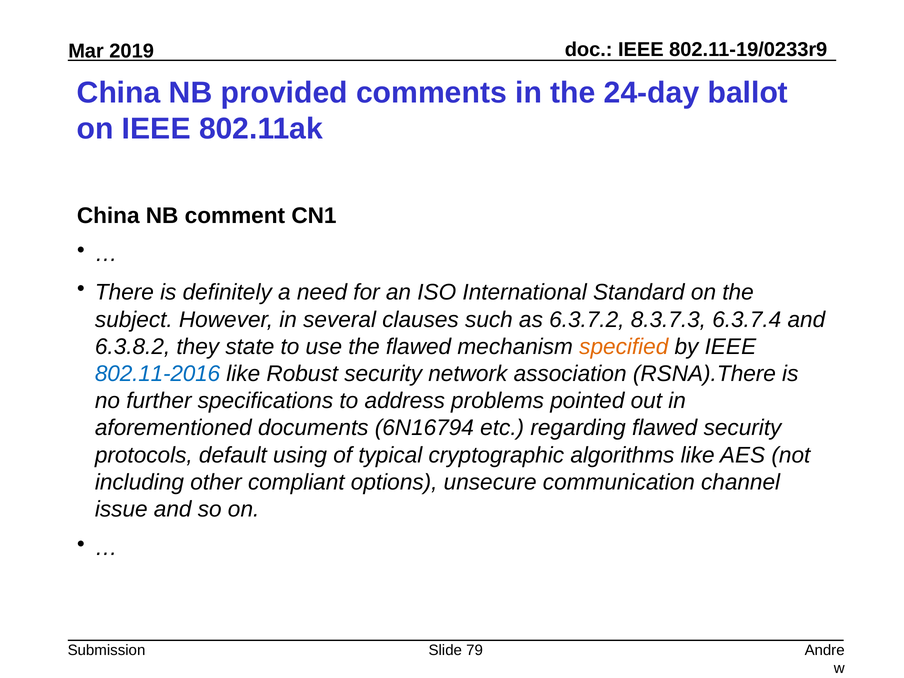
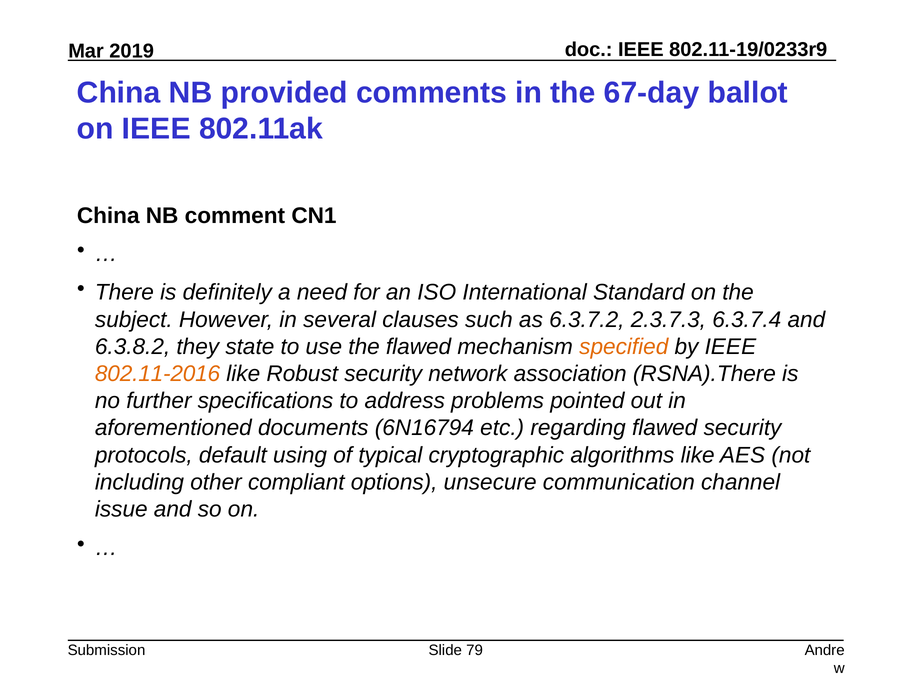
24-day: 24-day -> 67-day (652, 93)
8.3.7.3: 8.3.7.3 -> 2.3.7.3 (668, 320)
802.11-2016 colour: blue -> orange (158, 374)
